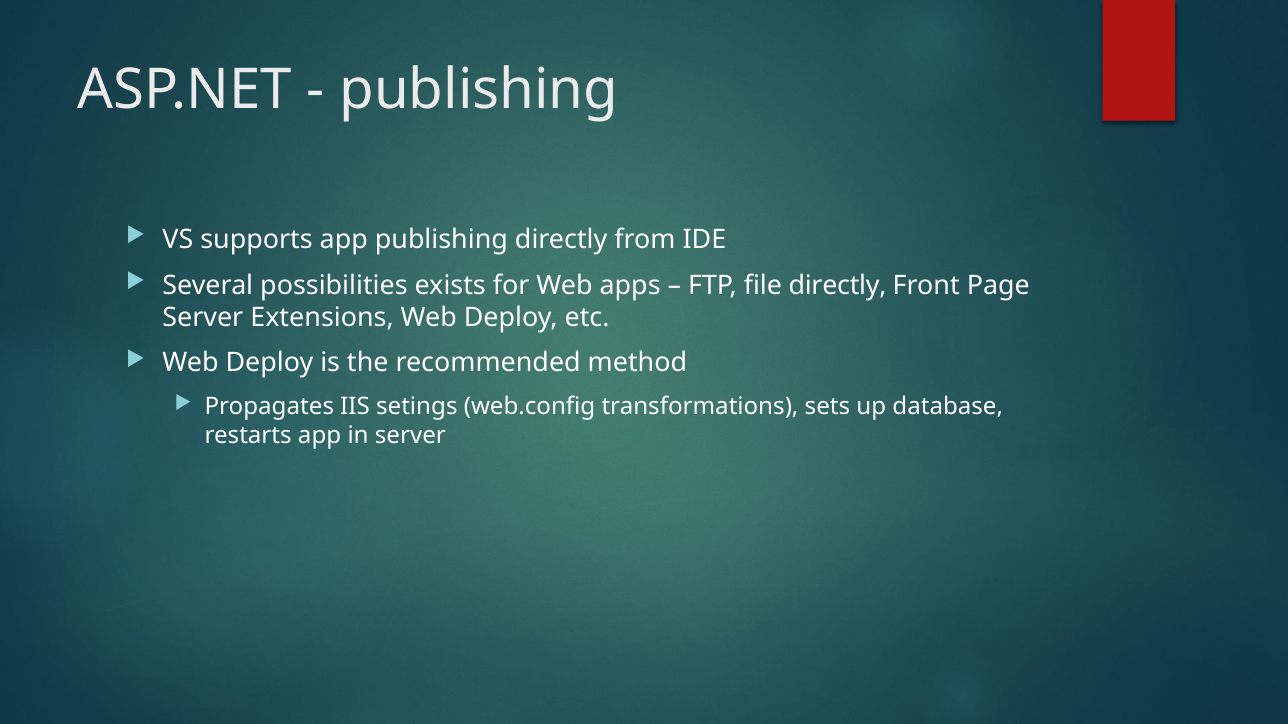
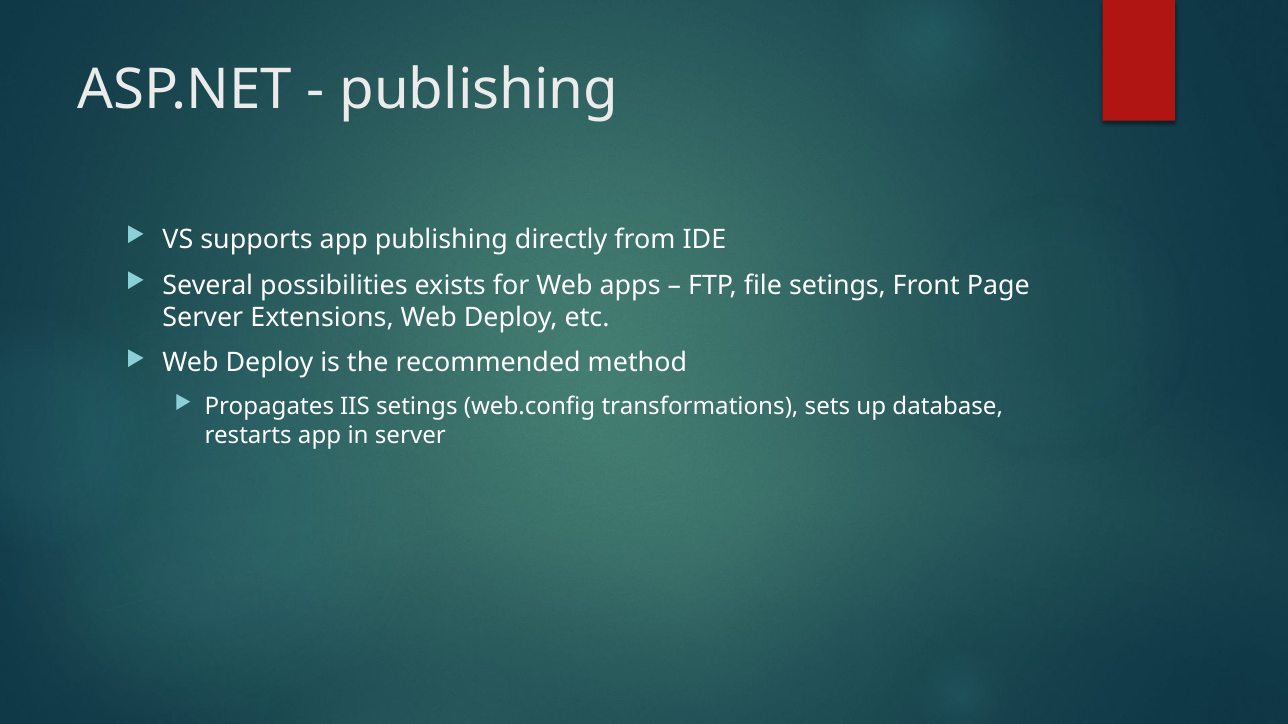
file directly: directly -> setings (837, 285)
